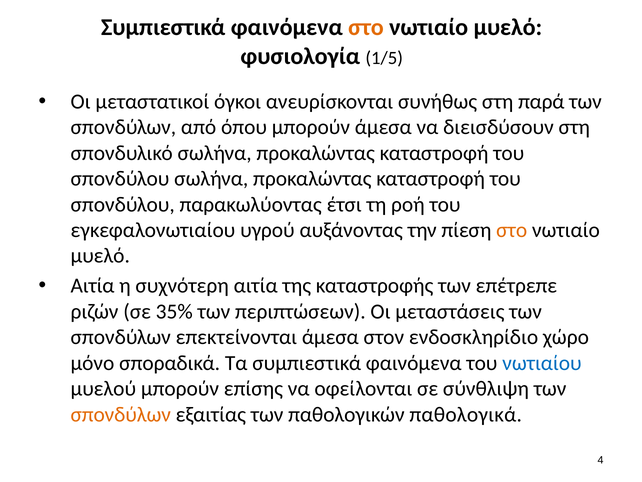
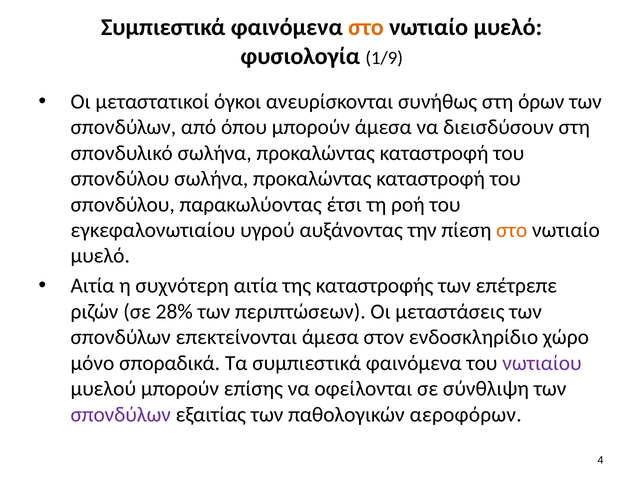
1/5: 1/5 -> 1/9 (384, 58)
παρά: παρά -> όρων (541, 102)
35%: 35% -> 28% (174, 311)
νωτιαίου colour: blue -> purple (542, 363)
σπονδύλων colour: orange -> purple (121, 414)
παθολογικά: παθολογικά -> αεροφόρων (466, 414)
